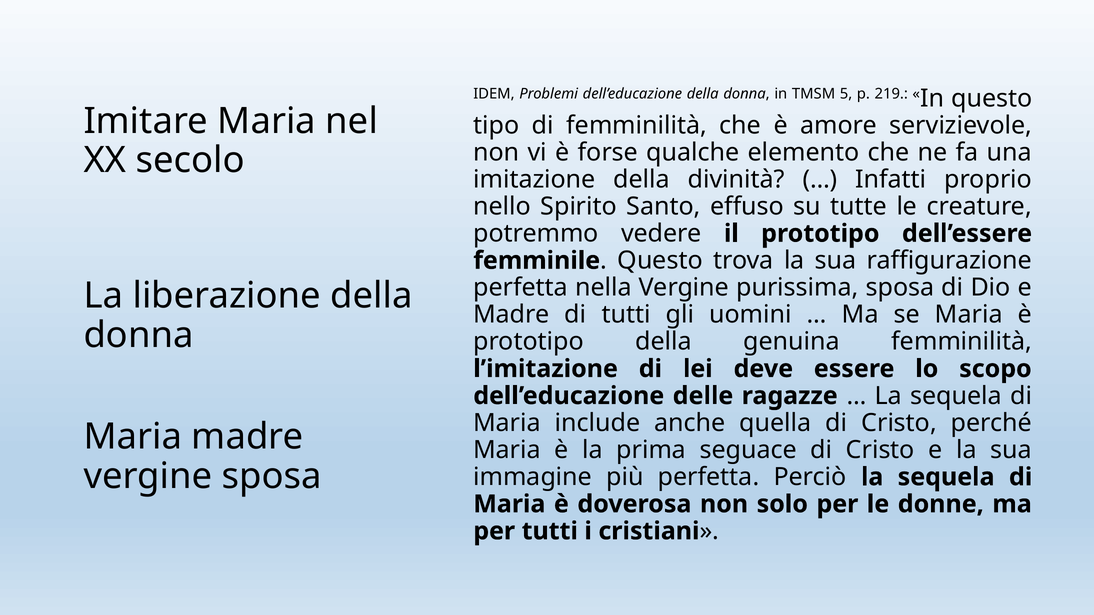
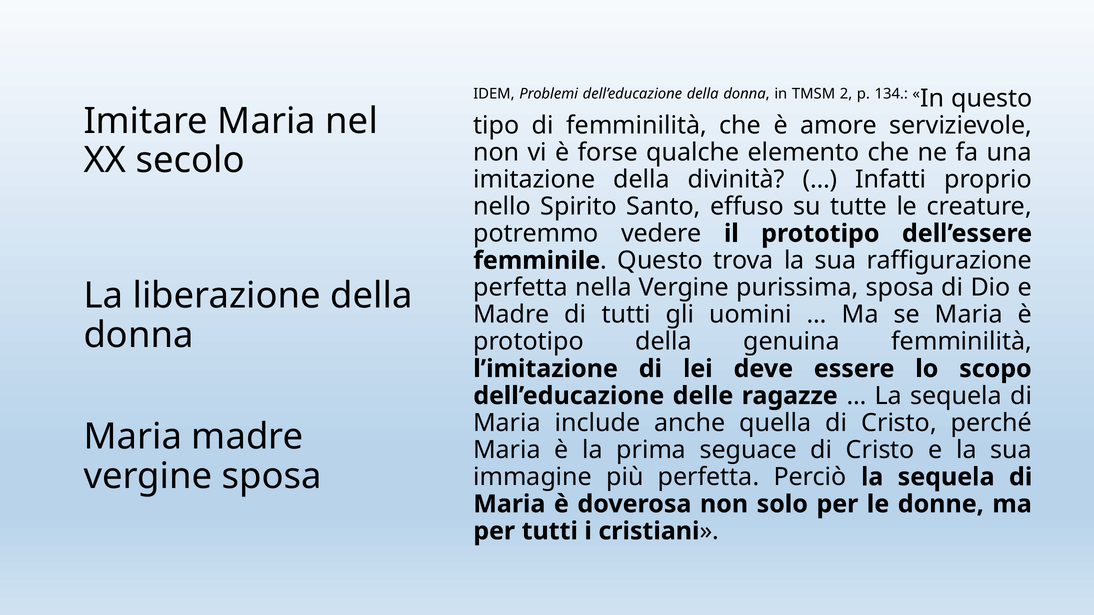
5: 5 -> 2 (846, 94)
219: 219 -> 134 (891, 94)
